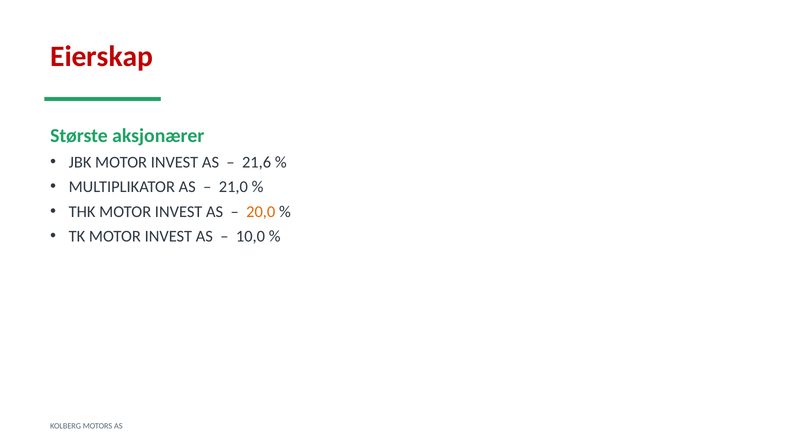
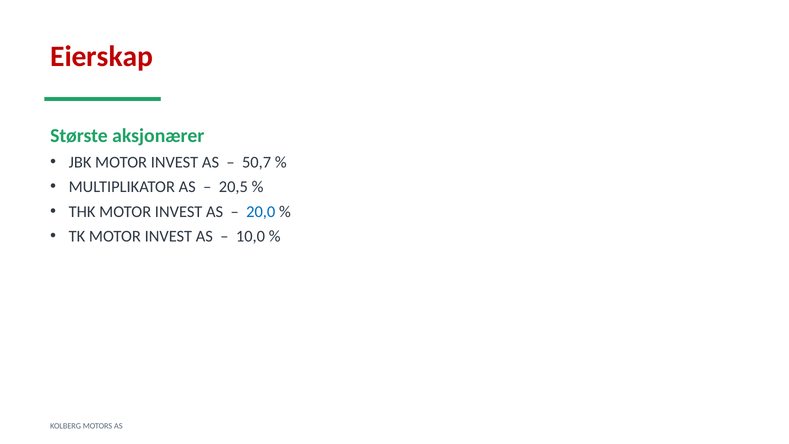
21,6: 21,6 -> 50,7 (257, 162)
21,0: 21,0 -> 20,5 (233, 187)
20,0 colour: orange -> blue (261, 212)
